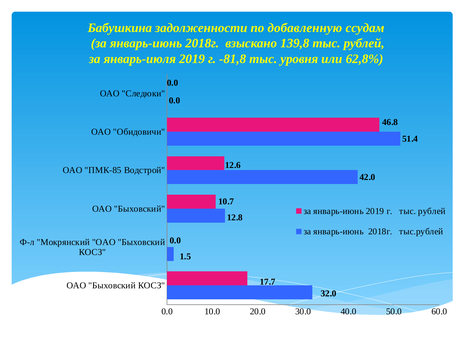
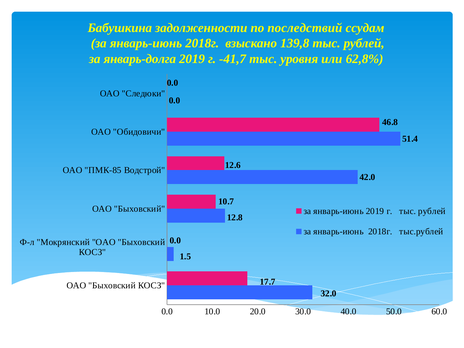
добавленную: добавленную -> последствий (305, 28)
январь-июля: январь-июля -> январь-долга (140, 59)
-81,8: -81,8 -> -41,7 (233, 59)
